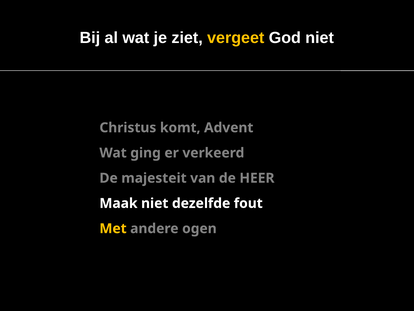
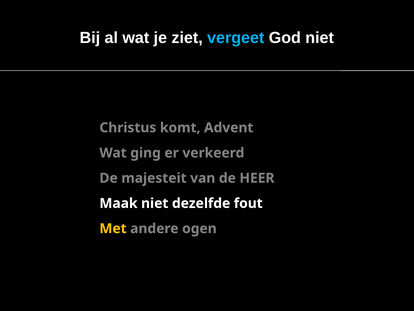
vergeet colour: yellow -> light blue (236, 38)
